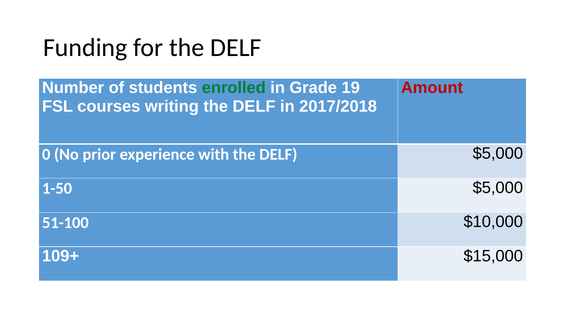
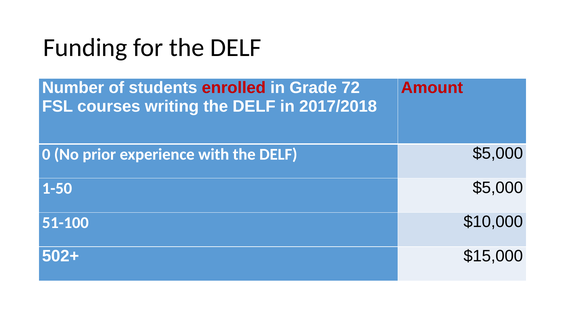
enrolled colour: green -> red (234, 88)
19: 19 -> 72 (351, 88)
109+: 109+ -> 502+ (61, 256)
